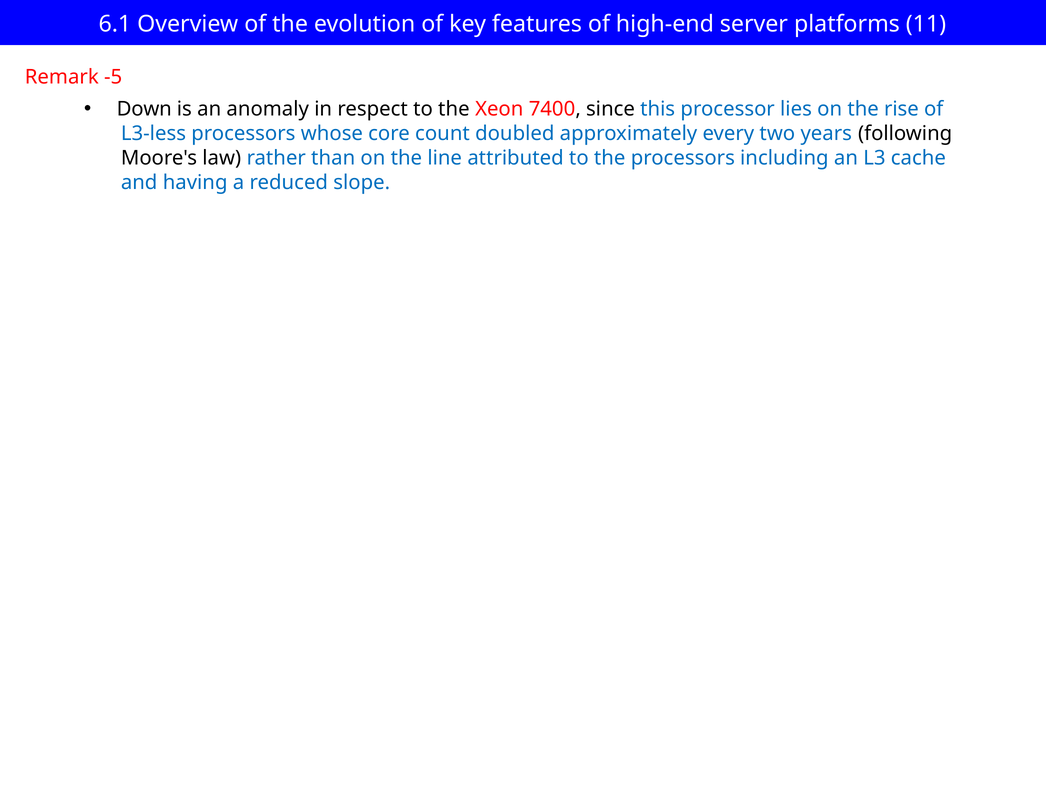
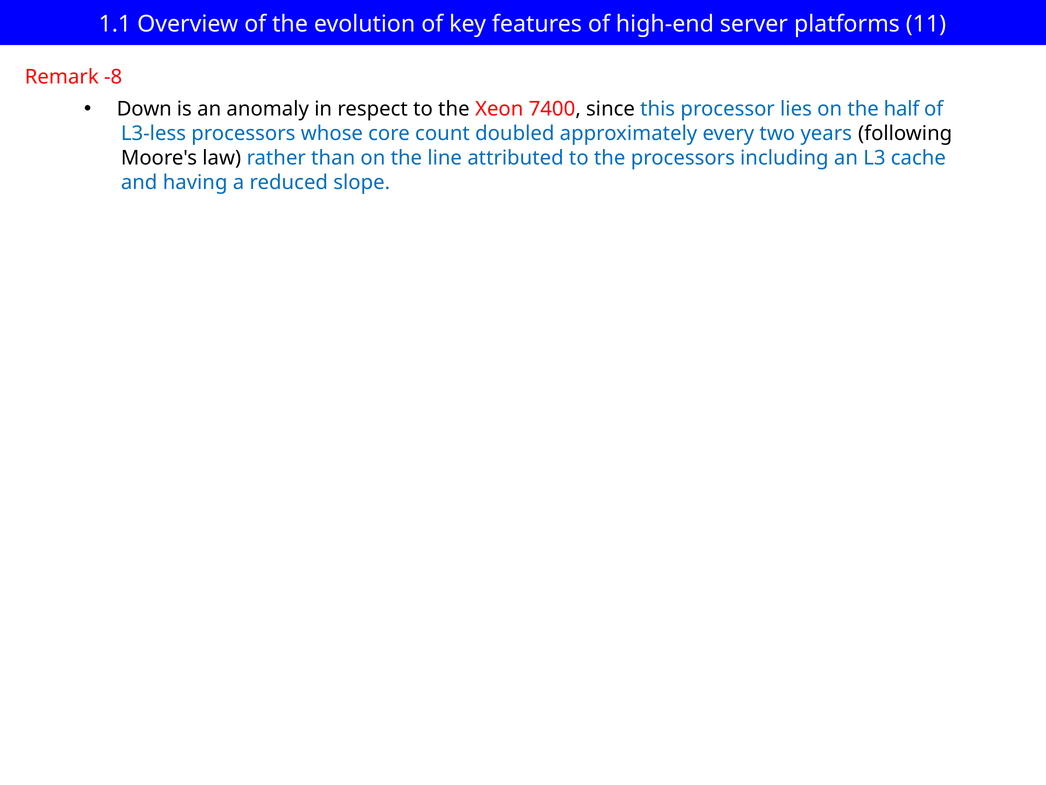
6.1: 6.1 -> 1.1 (115, 24)
-5: -5 -> -8 (113, 77)
rise: rise -> half (902, 109)
